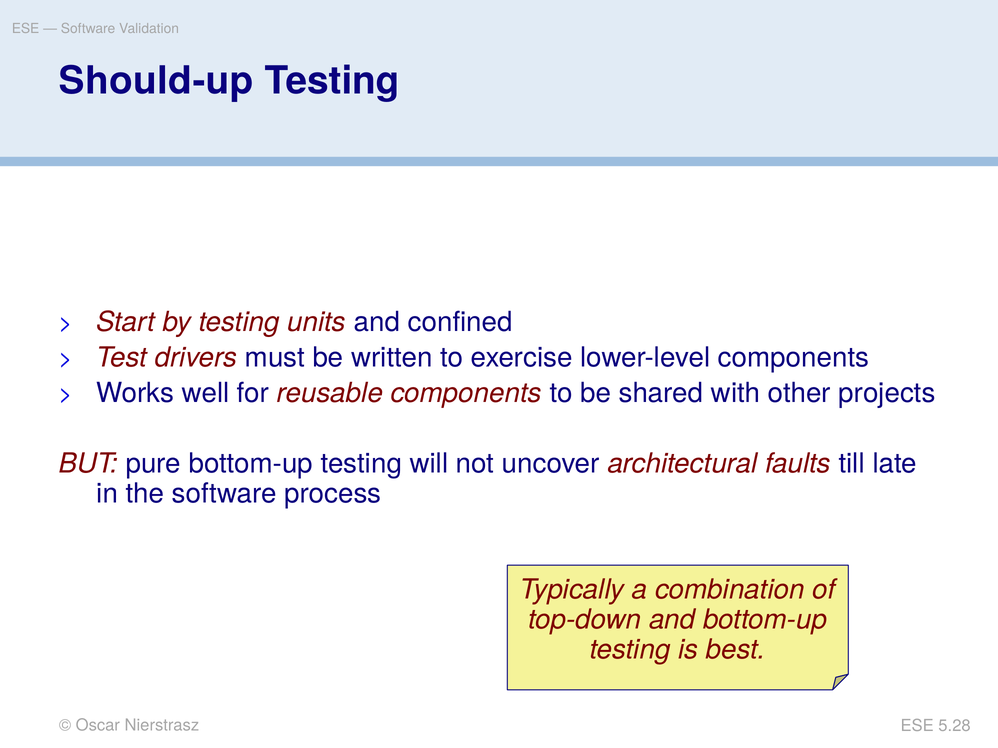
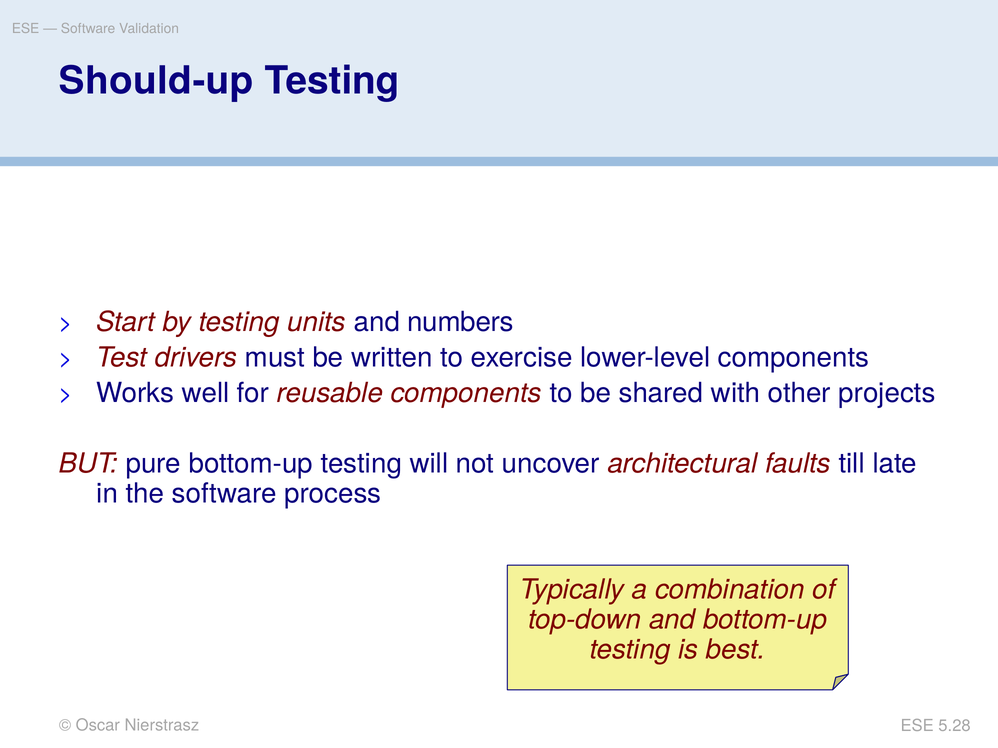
confined: confined -> numbers (460, 322)
